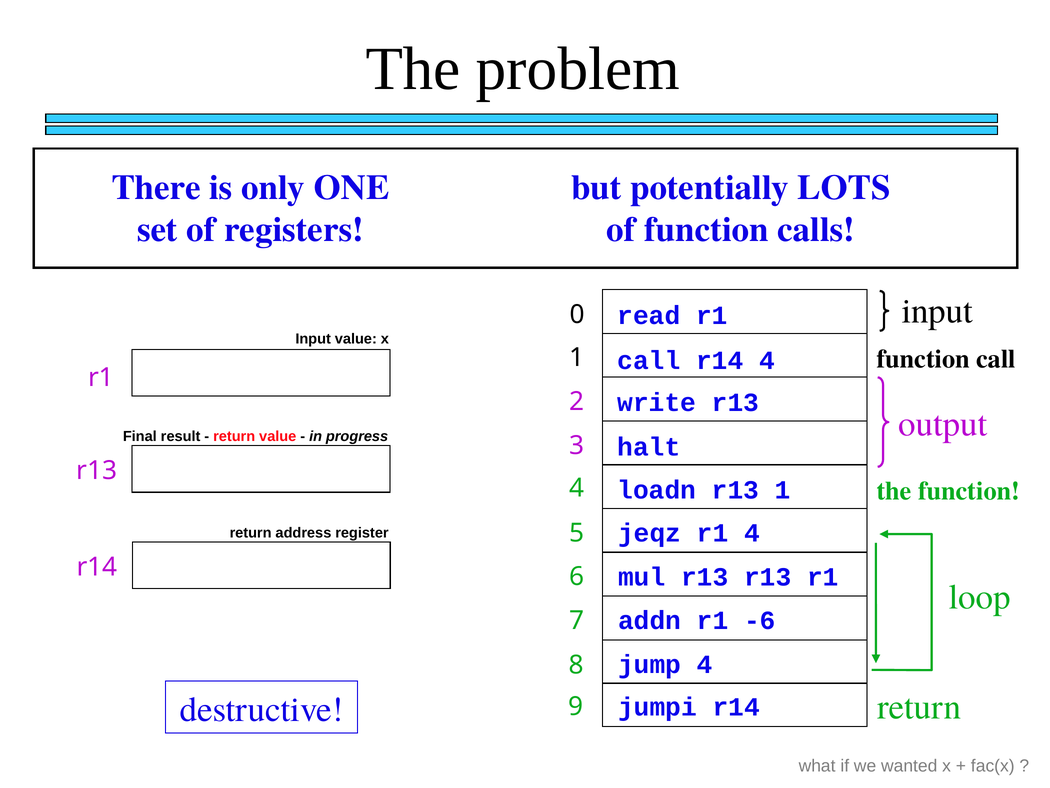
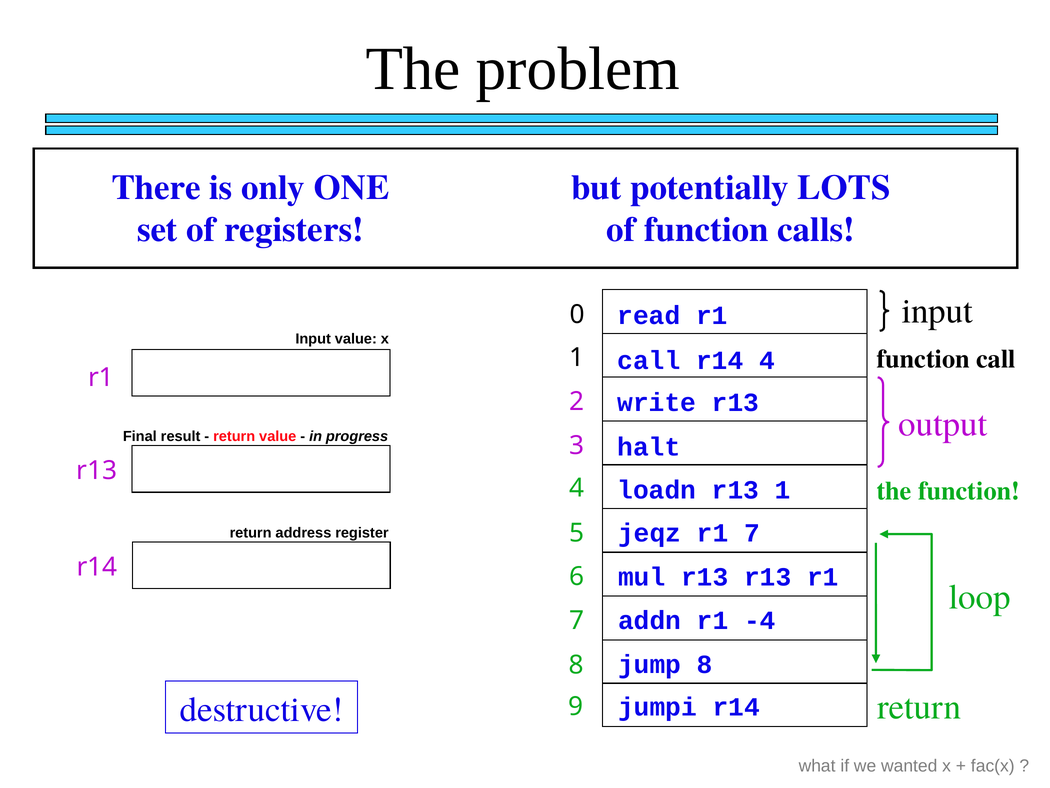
r1 4: 4 -> 7 (752, 533)
-6: -6 -> -4 (760, 620)
jump 4: 4 -> 8 (705, 664)
